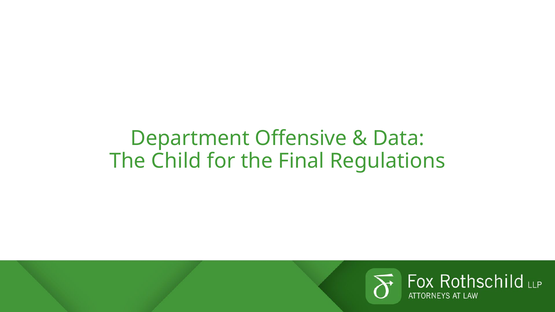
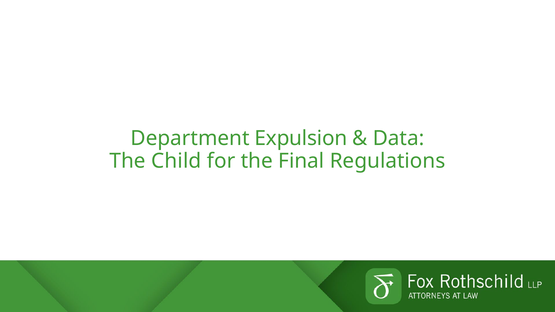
Offensive: Offensive -> Expulsion (301, 138)
